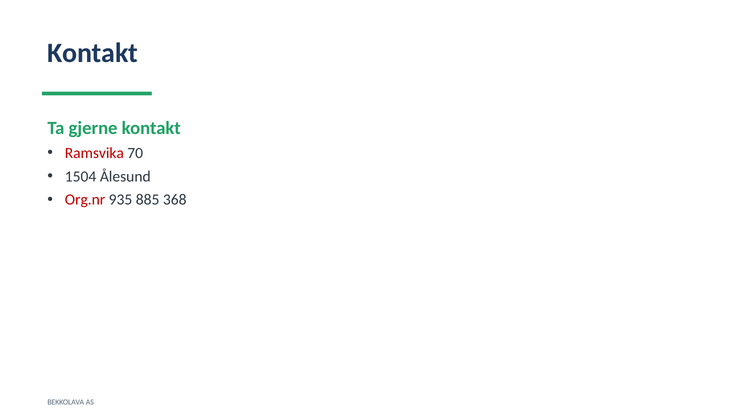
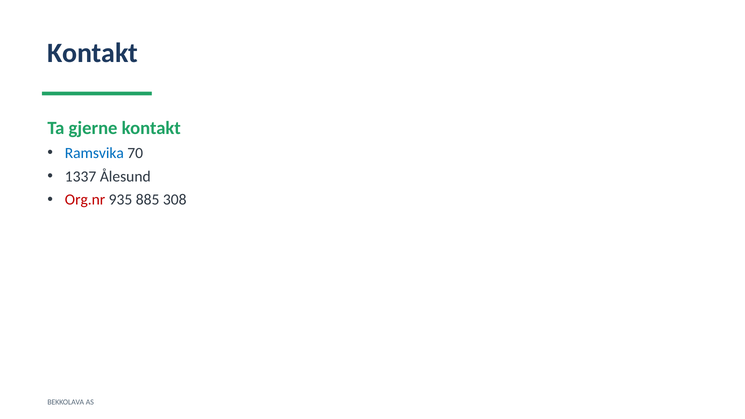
Ramsvika colour: red -> blue (94, 153)
1504: 1504 -> 1337 (81, 176)
368: 368 -> 308 (175, 200)
